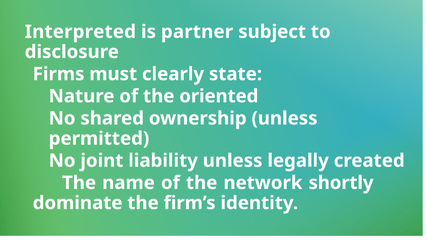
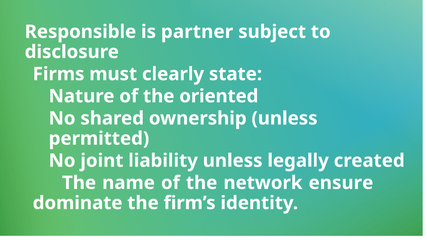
Interpreted: Interpreted -> Responsible (80, 32)
shortly: shortly -> ensure (341, 183)
